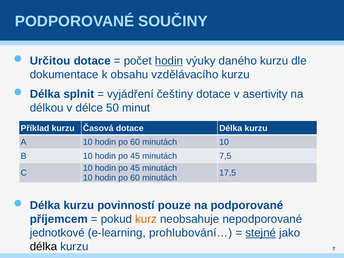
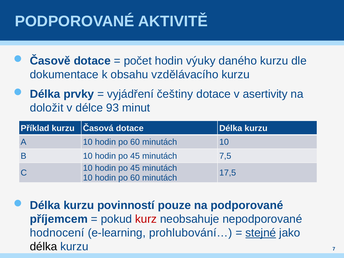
SOUČINY: SOUČINY -> AKTIVITĚ (173, 21)
Určitou: Určitou -> Časově (50, 61)
hodin underline: present -> none (169, 61)
splnit: splnit -> prvky (79, 94)
délkou: délkou -> doložit (47, 108)
50: 50 -> 93 (113, 108)
kurz colour: orange -> red (146, 219)
jednotkové: jednotkové -> hodnocení (57, 233)
